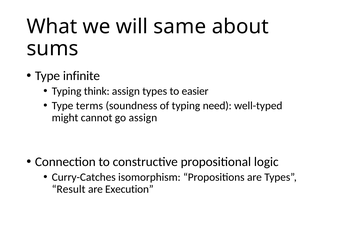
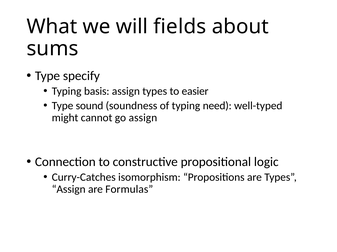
same: same -> fields (180, 27)
infinite: infinite -> specify (81, 76)
think: think -> basis (97, 91)
terms: terms -> sound (90, 106)
Result: Result -> Assign (69, 190)
Execution: Execution -> Formulas (129, 190)
